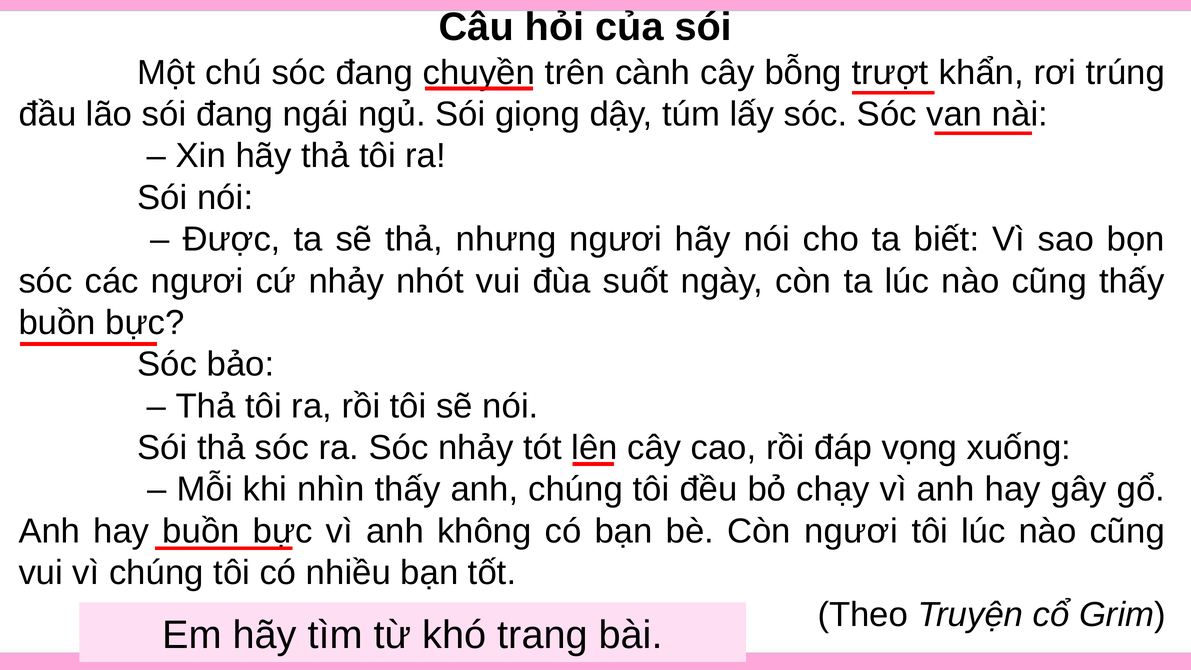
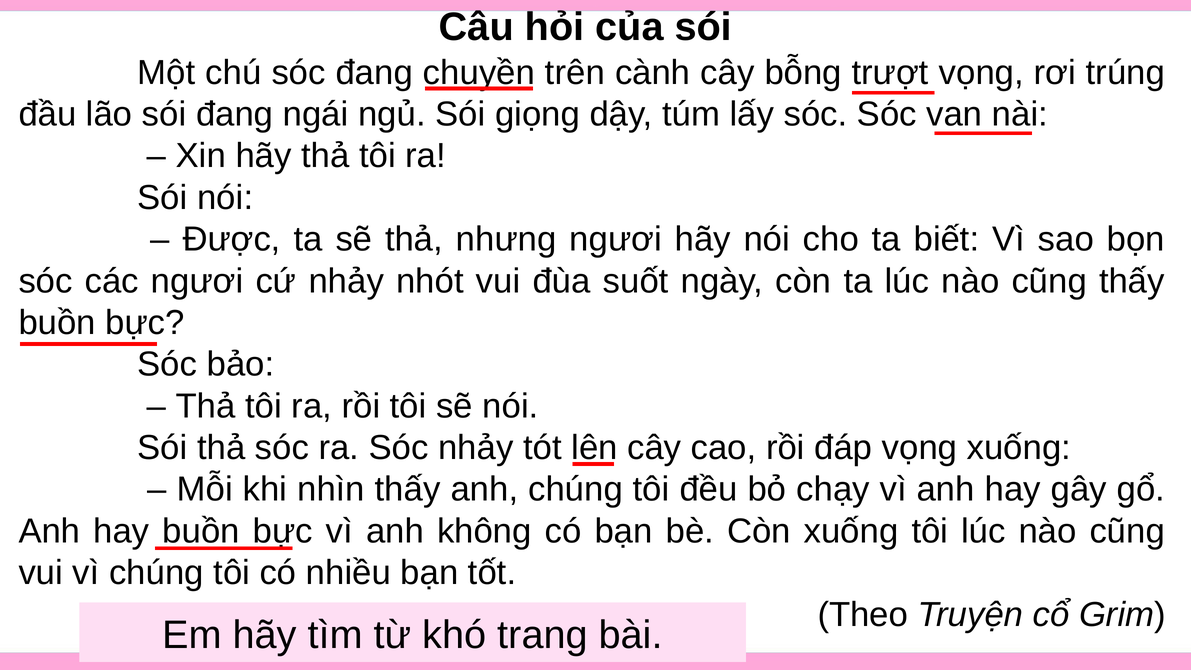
trượt khẩn: khẩn -> vọng (981, 73)
Còn ngươi: ngươi -> xuống (851, 531)
